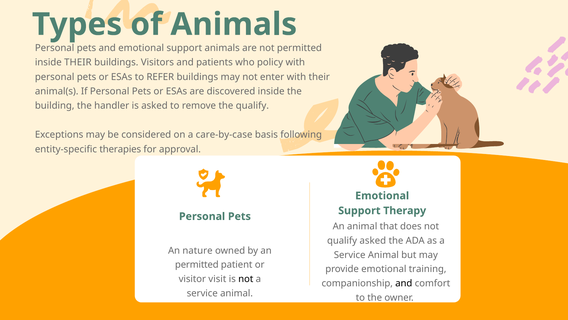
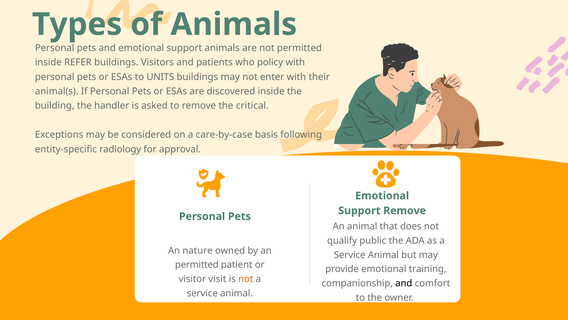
inside THEIR: THEIR -> REFER (78, 62)
REFER: REFER -> UNITS (160, 77)
the qualify: qualify -> critical (252, 106)
therapies: therapies -> radiology (120, 149)
Support Therapy: Therapy -> Remove (405, 210)
qualify asked: asked -> public (373, 240)
not colour: black -> orange (246, 279)
